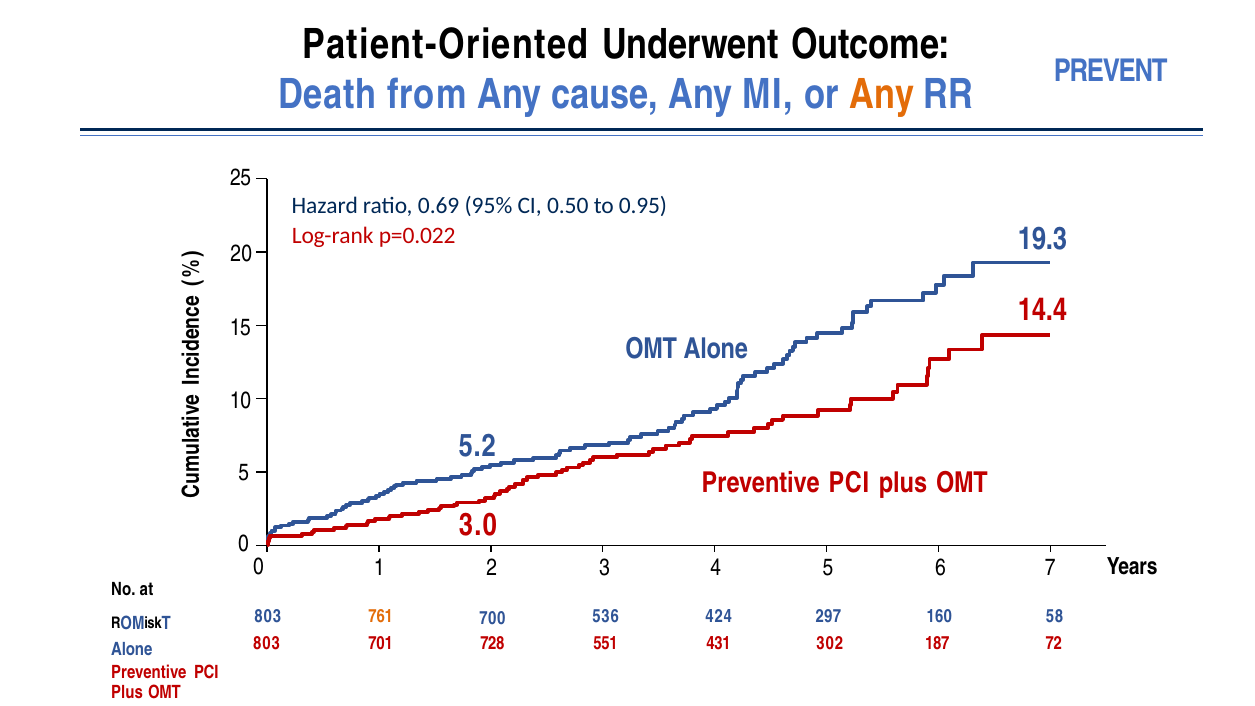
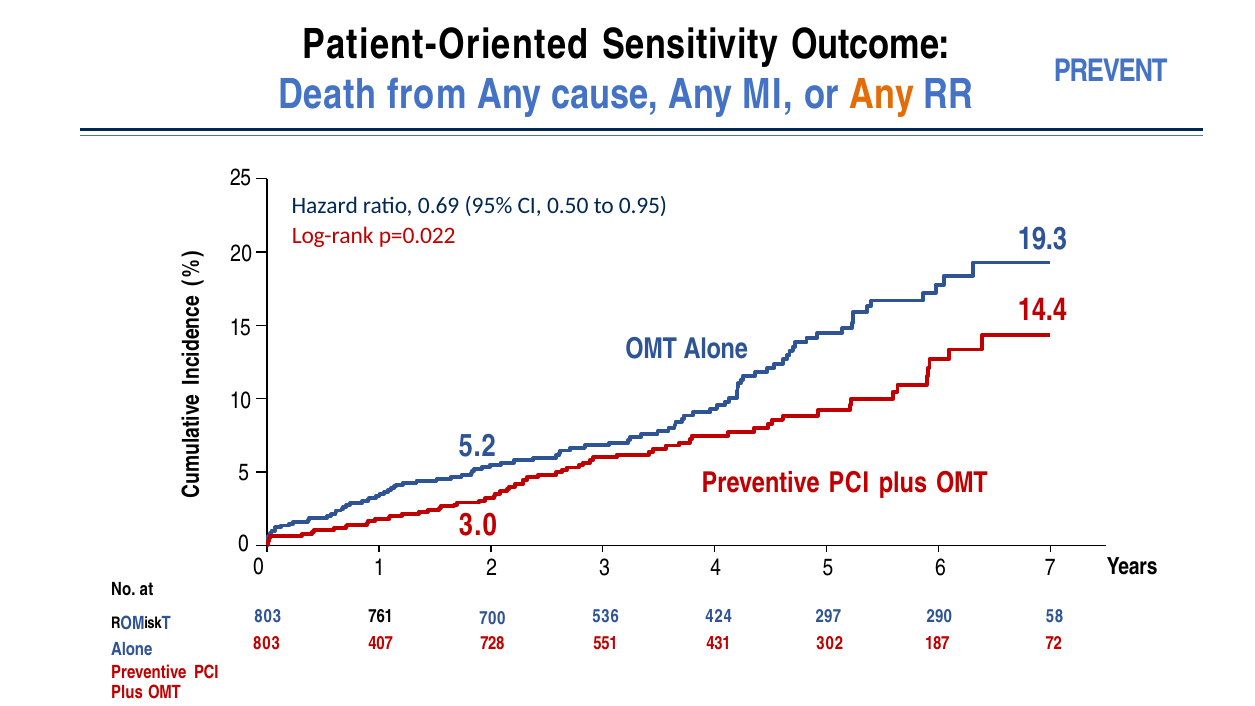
Underwent: Underwent -> Sensitivity (690, 45)
761 colour: orange -> black (381, 617)
160: 160 -> 290 (939, 617)
701: 701 -> 407 (381, 644)
